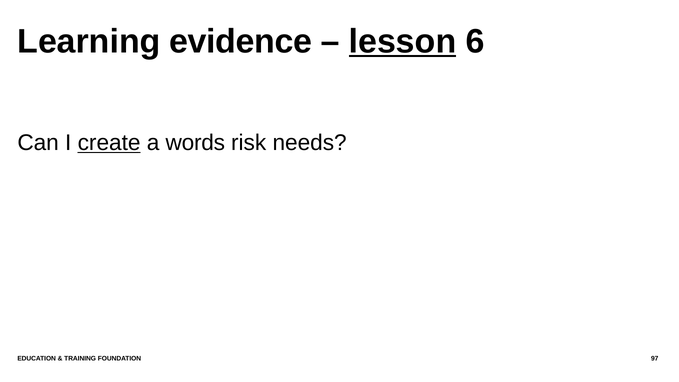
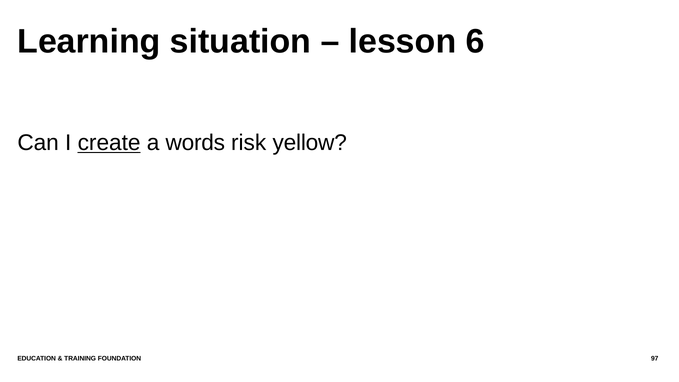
evidence: evidence -> situation (241, 41)
lesson underline: present -> none (403, 41)
needs: needs -> yellow (310, 143)
